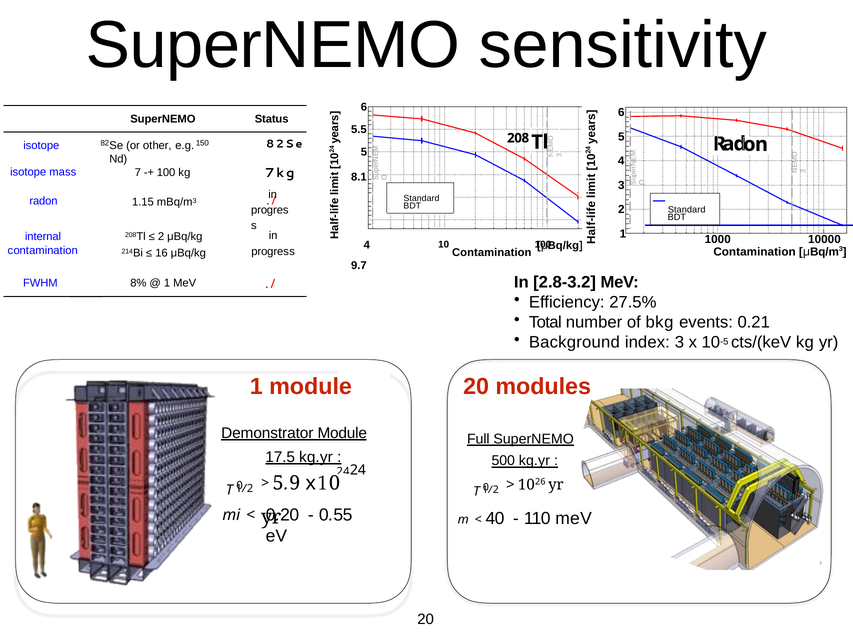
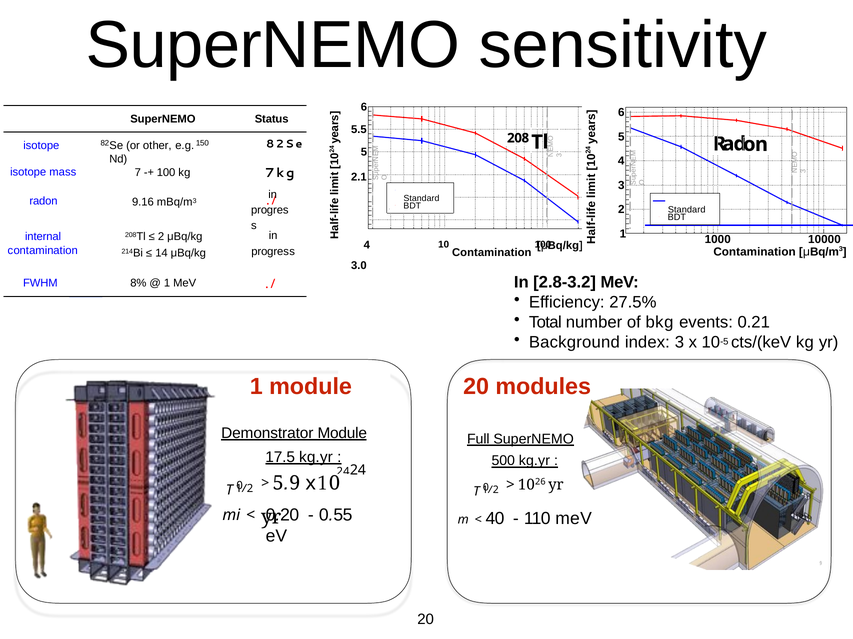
8.1: 8.1 -> 2.1 (359, 177)
1.15: 1.15 -> 9.16 (143, 202)
16: 16 -> 14 (162, 253)
9.7: 9.7 -> 3.0 (359, 266)
